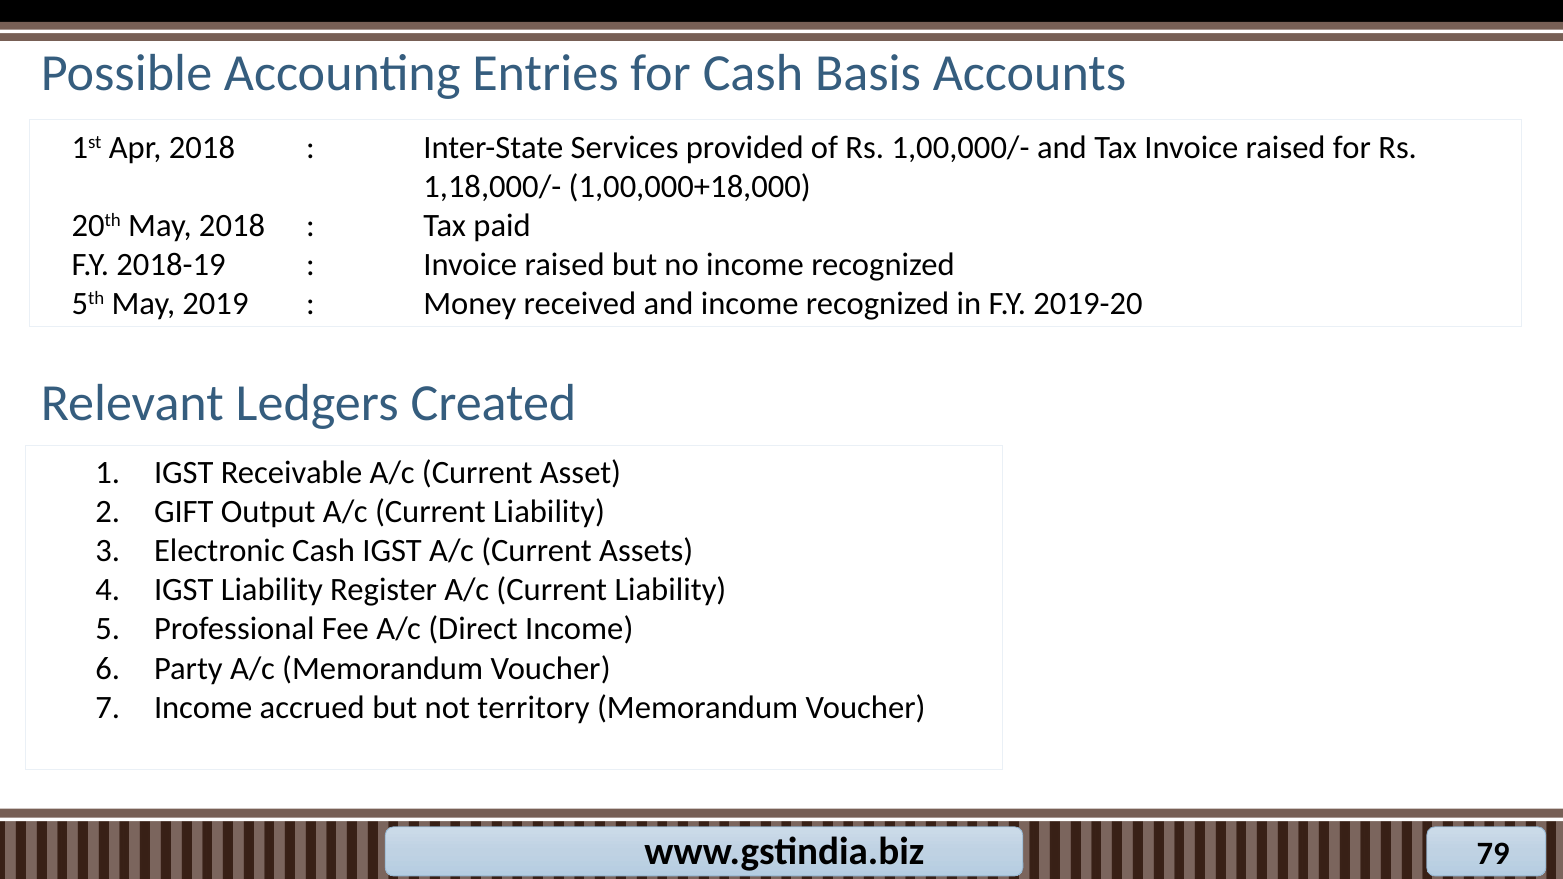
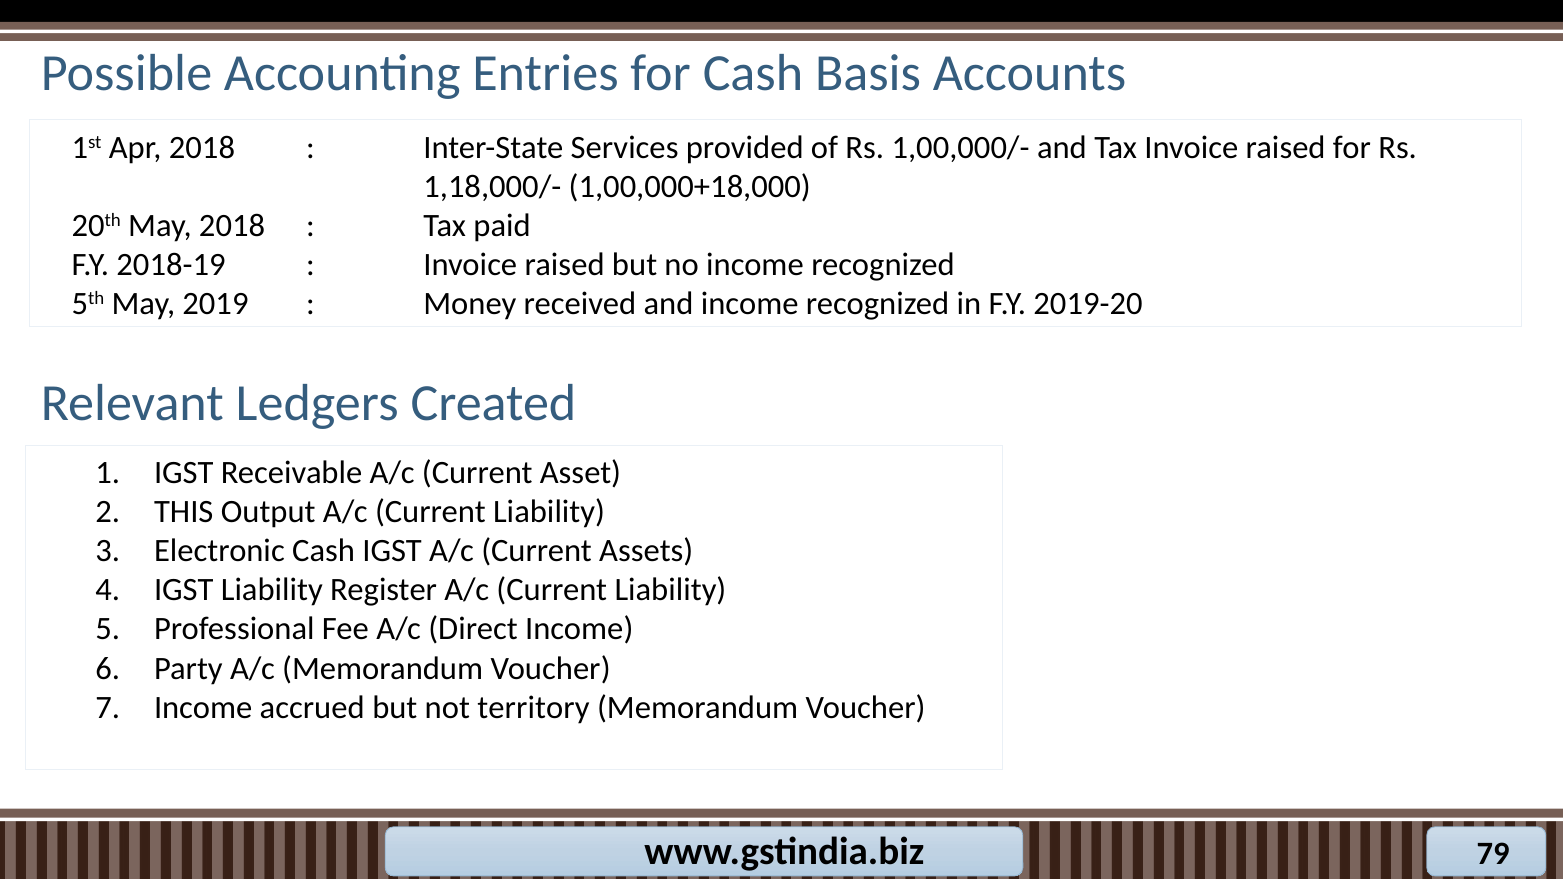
GIFT: GIFT -> THIS (184, 512)
